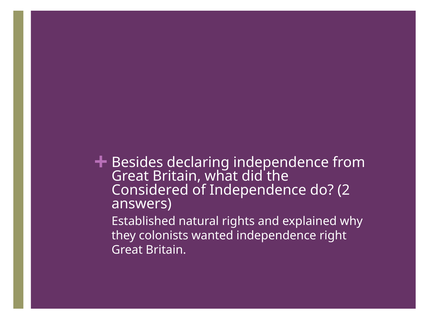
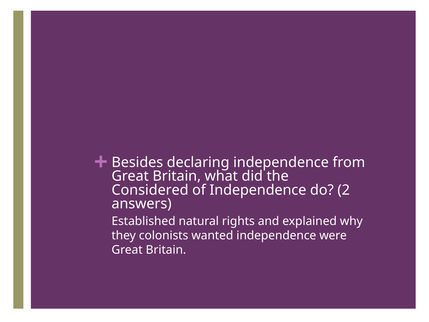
right: right -> were (333, 235)
